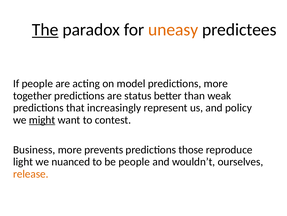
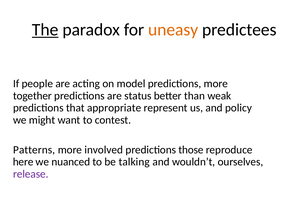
increasingly: increasingly -> appropriate (114, 107)
might underline: present -> none (42, 119)
Business: Business -> Patterns (34, 149)
prevents: prevents -> involved (104, 149)
light: light -> here (23, 161)
be people: people -> talking (134, 161)
release colour: orange -> purple (31, 173)
